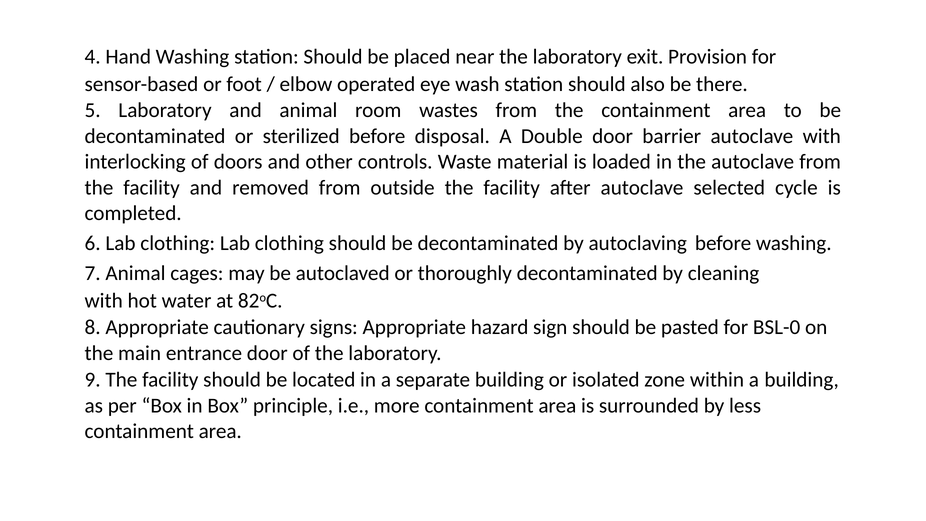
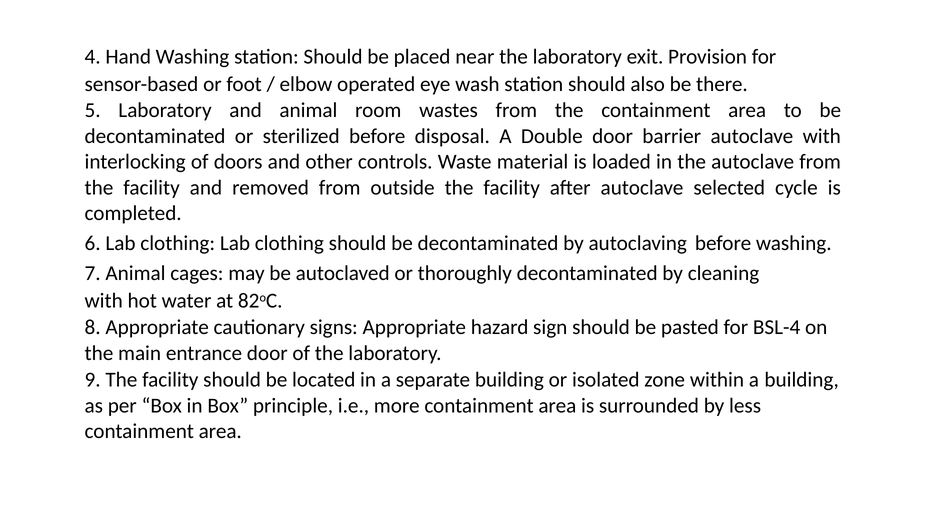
BSL-0: BSL-0 -> BSL-4 (777, 327)
